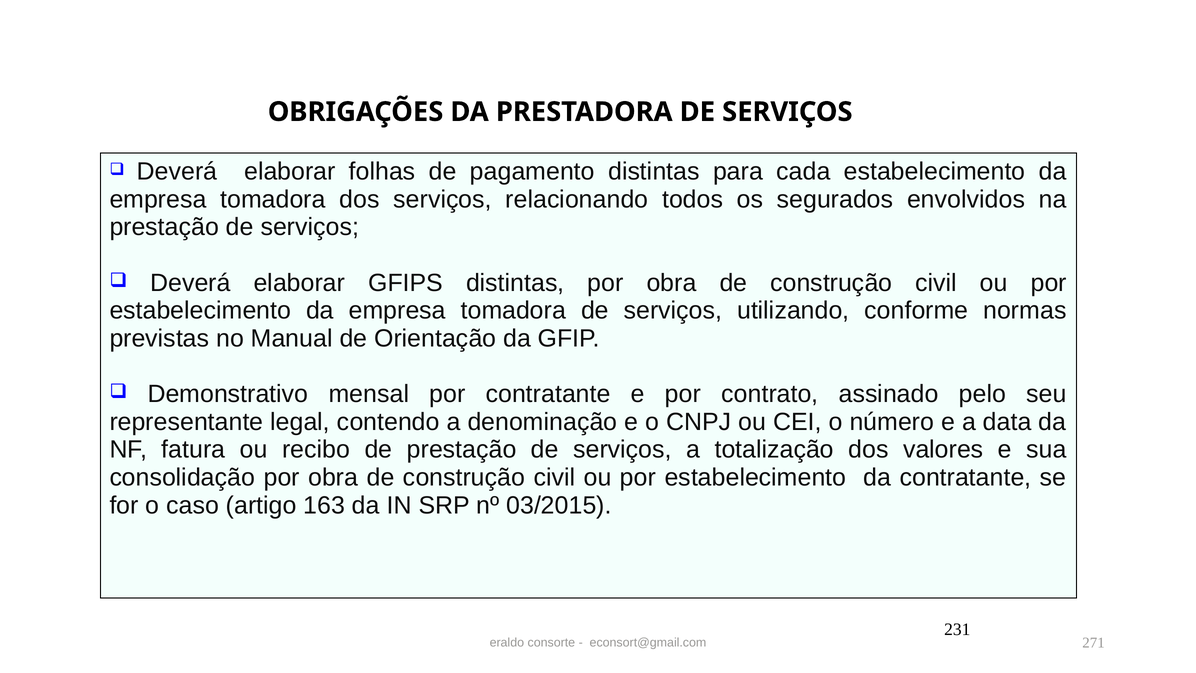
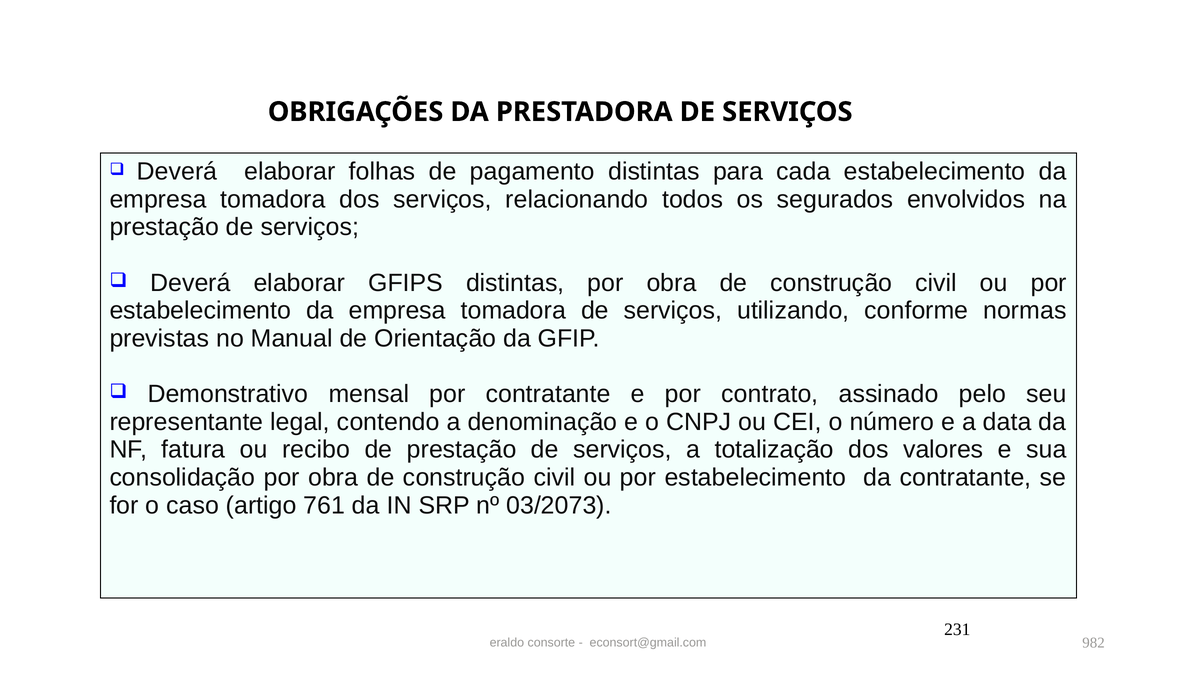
163: 163 -> 761 (324, 505)
03/2015: 03/2015 -> 03/2073 (559, 505)
271: 271 -> 982 (1094, 642)
